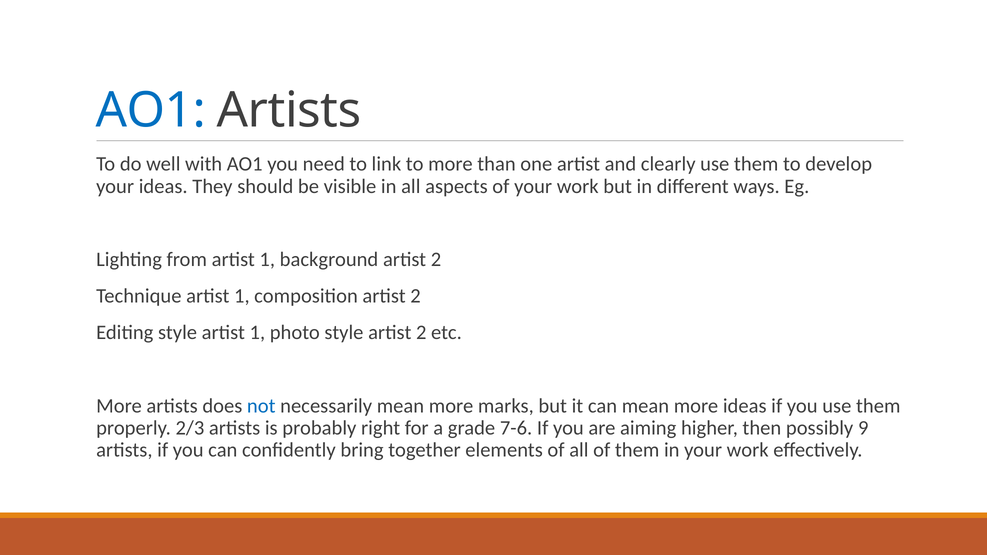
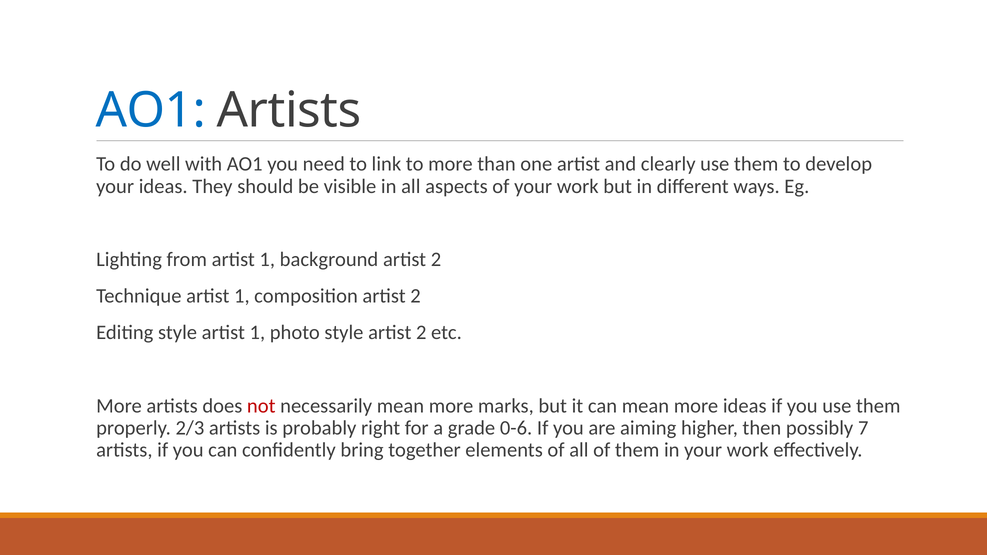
not colour: blue -> red (261, 406)
7-6: 7-6 -> 0-6 (516, 428)
9: 9 -> 7 (863, 428)
